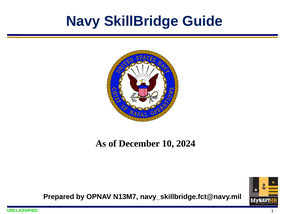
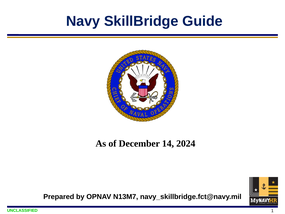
10: 10 -> 14 (168, 143)
